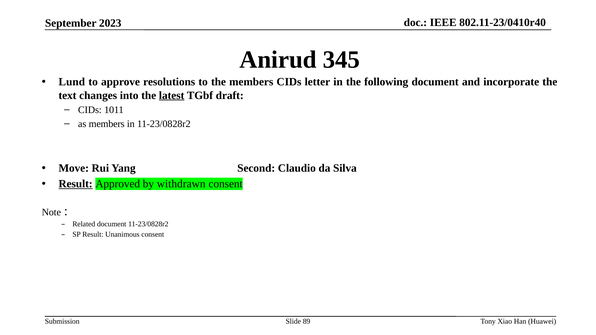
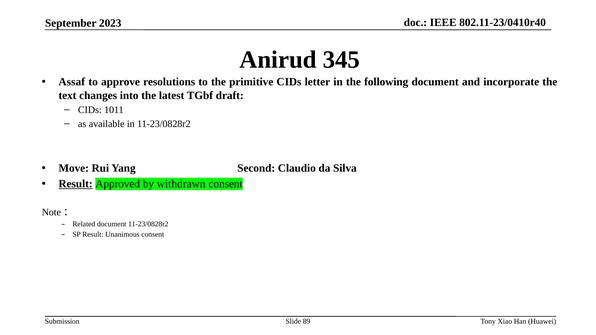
Lund: Lund -> Assaf (72, 82)
the members: members -> primitive (251, 82)
latest underline: present -> none (172, 95)
as members: members -> available (107, 124)
